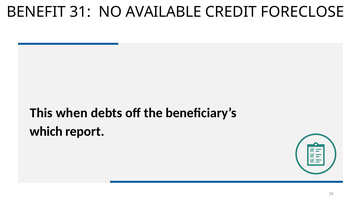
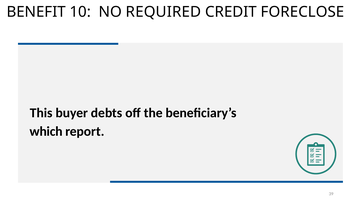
31: 31 -> 10 (80, 12)
AVAILABLE: AVAILABLE -> REQUIRED (163, 12)
when: when -> buyer (72, 113)
